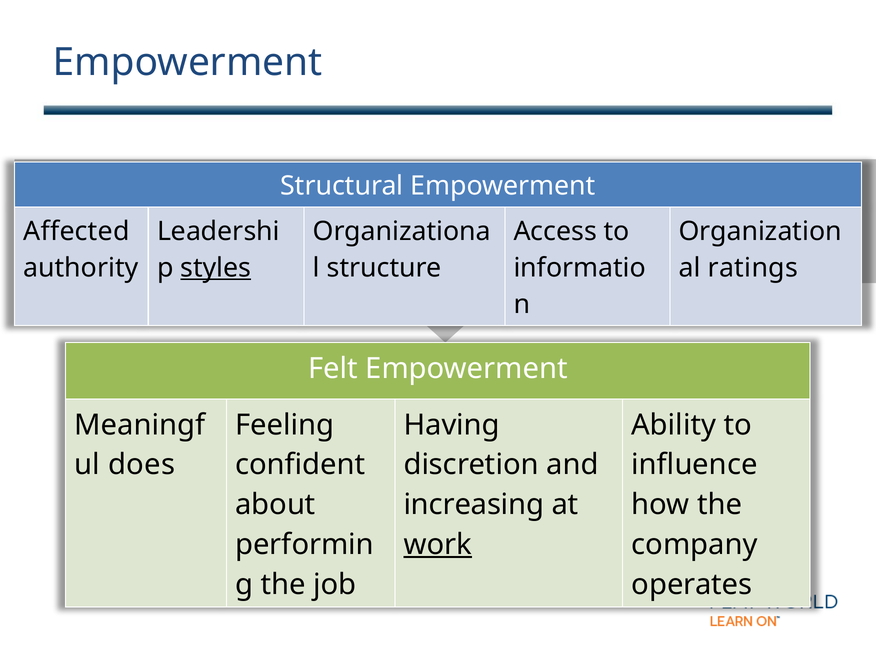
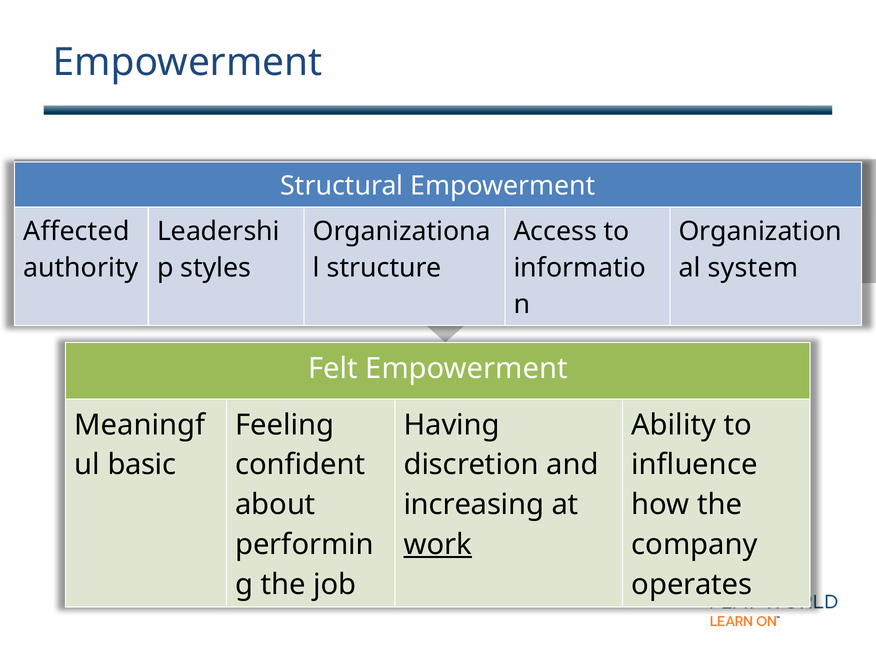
styles underline: present -> none (216, 268)
ratings: ratings -> system (753, 268)
does: does -> basic (142, 465)
